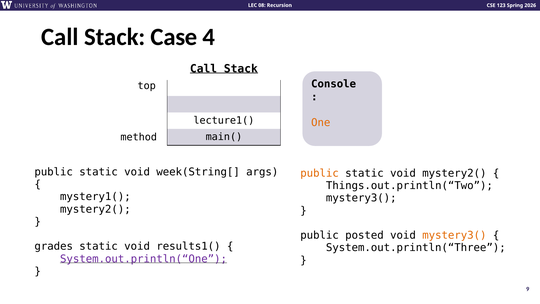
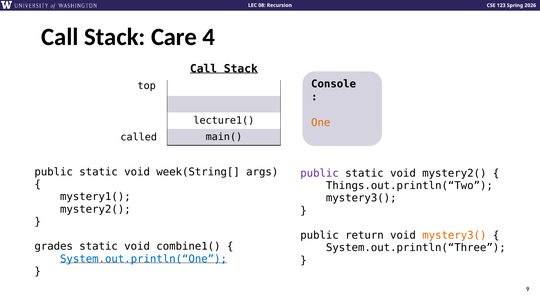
Case: Case -> Care (174, 37)
method: method -> called (139, 137)
public colour: orange -> purple (320, 173)
posted: posted -> return (364, 235)
results1(: results1( -> combine1( (188, 246)
System.out.println(“One colour: purple -> blue (144, 259)
